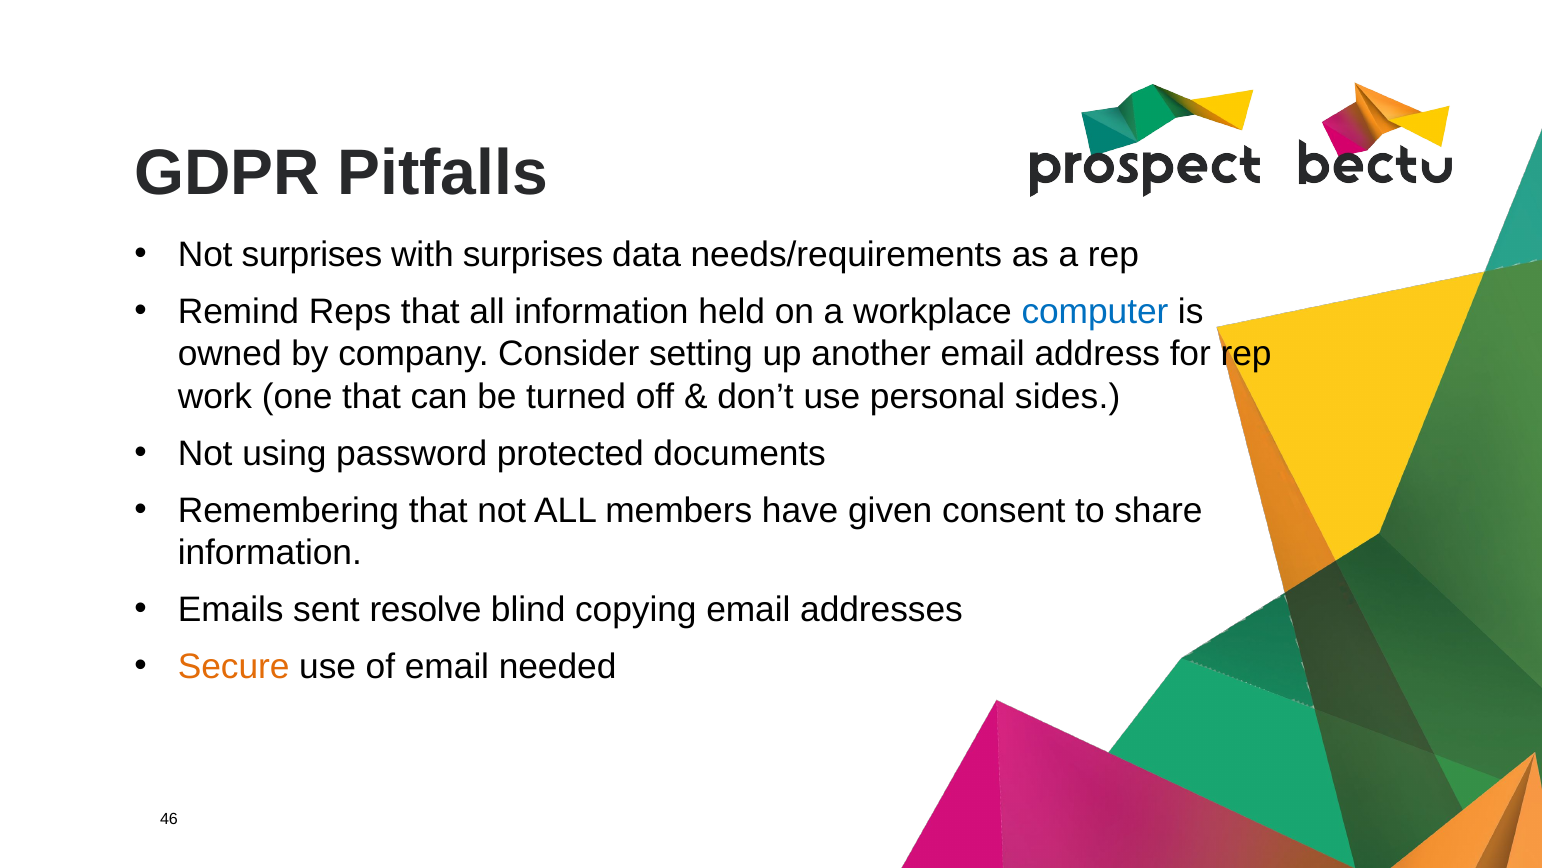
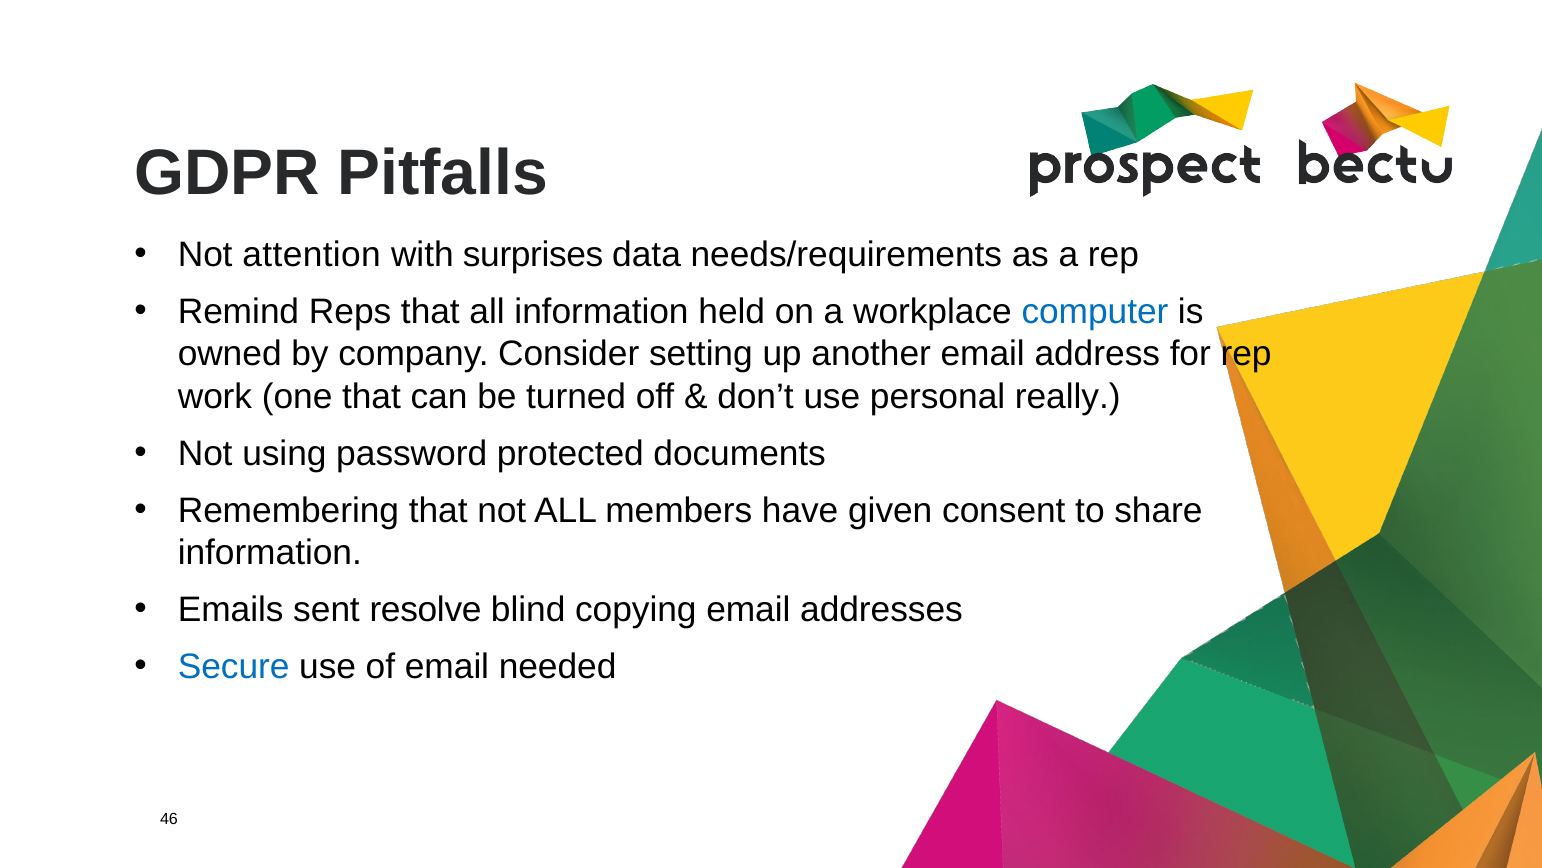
Not surprises: surprises -> attention (312, 255)
sides: sides -> really (1068, 396)
Secure colour: orange -> blue (234, 666)
